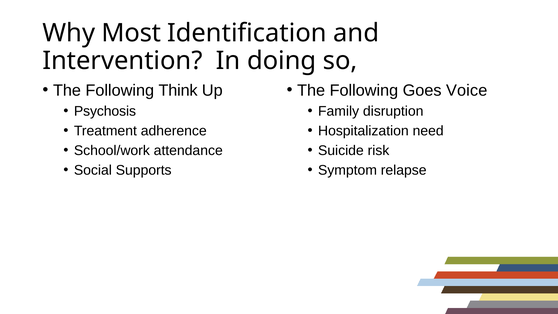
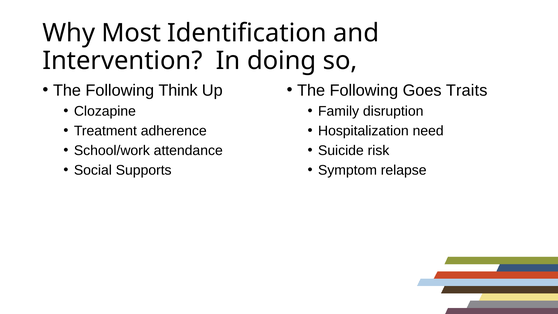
Voice: Voice -> Traits (467, 90)
Psychosis: Psychosis -> Clozapine (105, 111)
